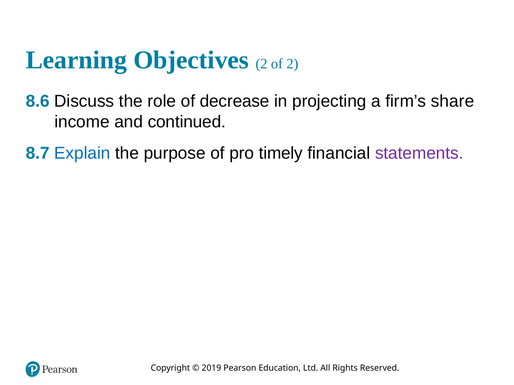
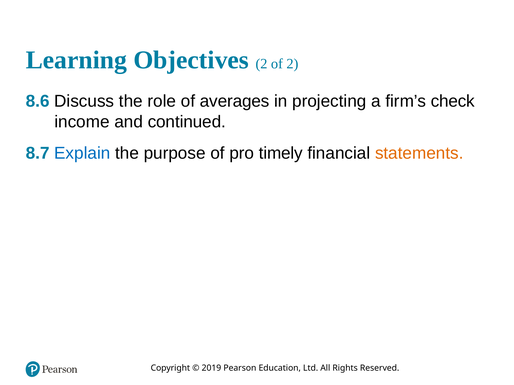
decrease: decrease -> averages (235, 101)
share: share -> check (453, 101)
statements colour: purple -> orange (419, 153)
